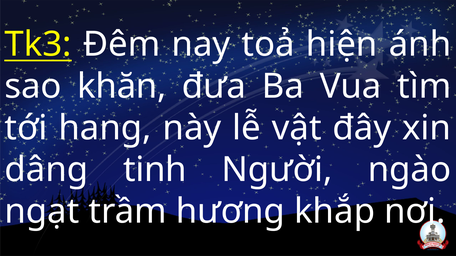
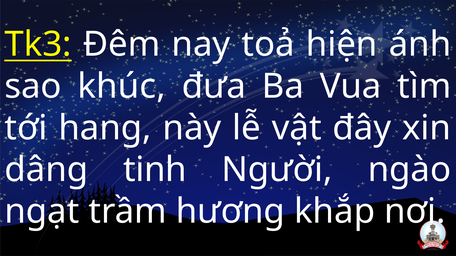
khăn: khăn -> khúc (122, 86)
